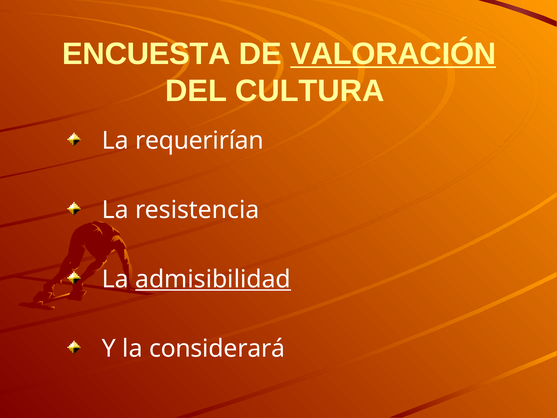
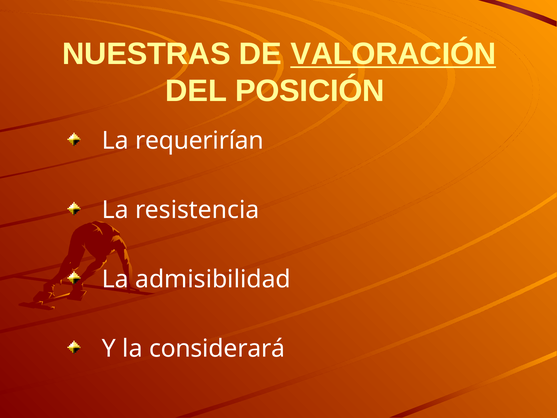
ENCUESTA: ENCUESTA -> NUESTRAS (146, 54)
CULTURA: CULTURA -> POSICIÓN (310, 91)
admisibilidad underline: present -> none (213, 279)
